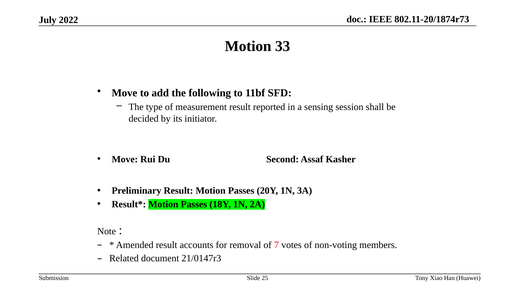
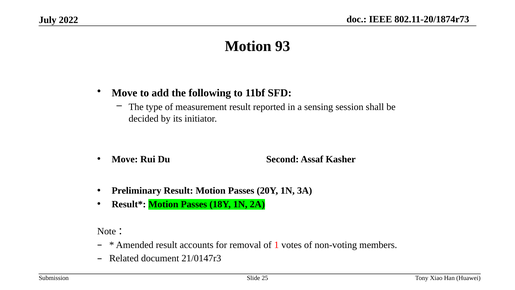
33: 33 -> 93 (283, 46)
7: 7 -> 1 (277, 245)
